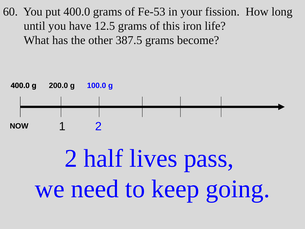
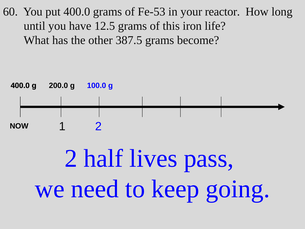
fission: fission -> reactor (222, 12)
